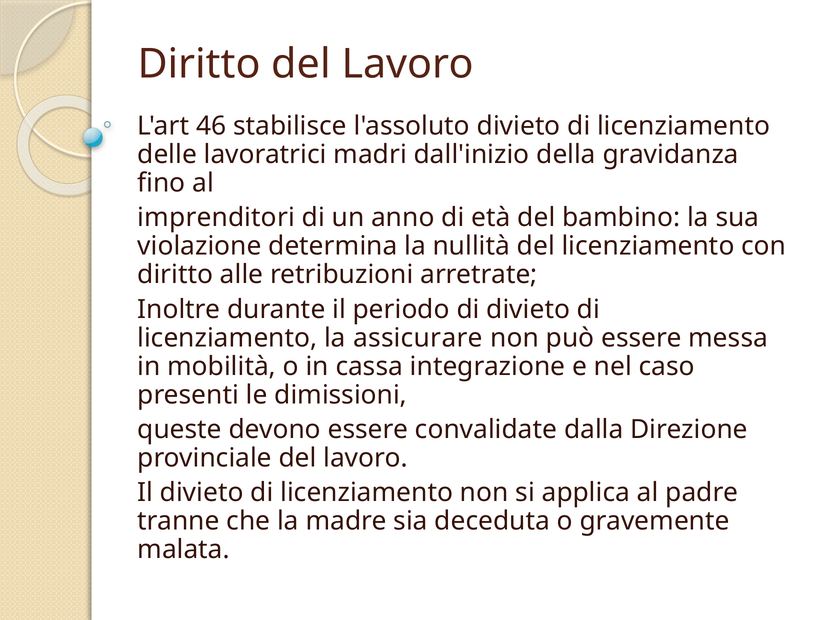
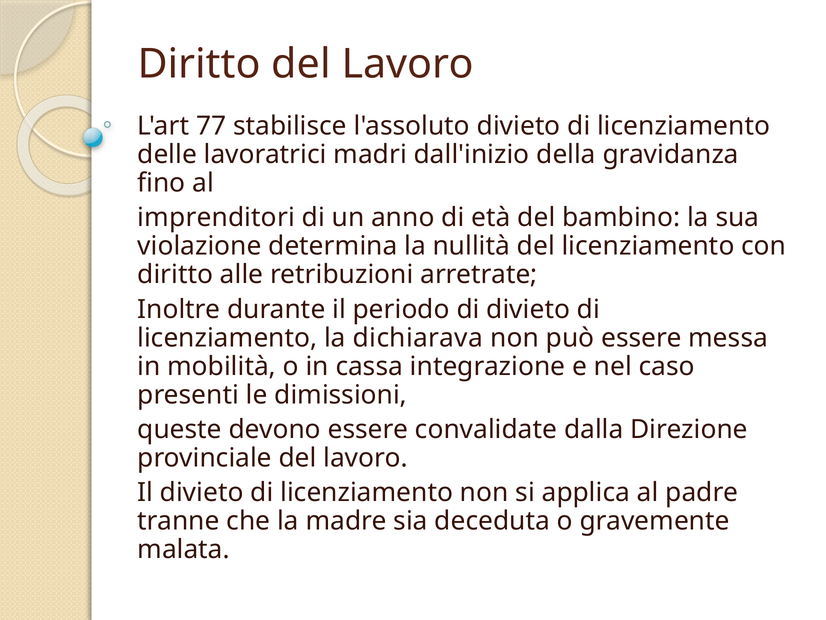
46: 46 -> 77 (211, 126)
assicurare: assicurare -> dichiarava (418, 338)
